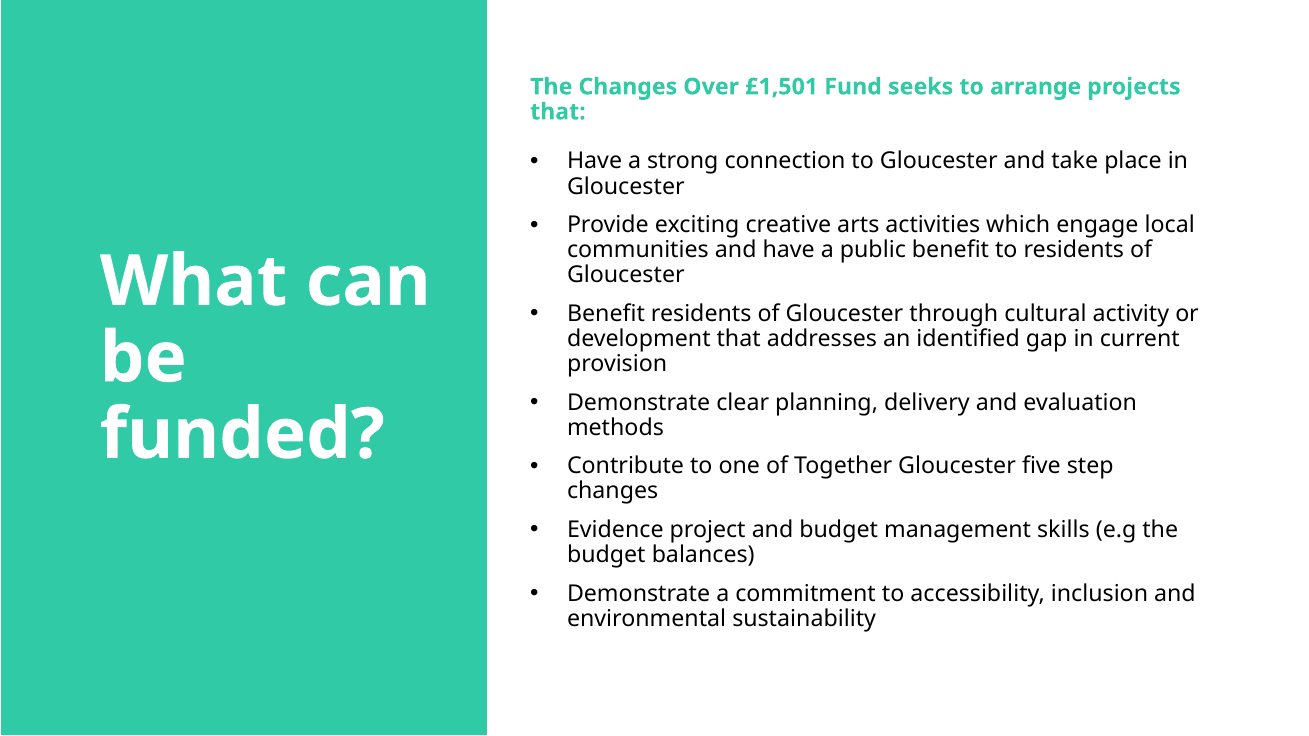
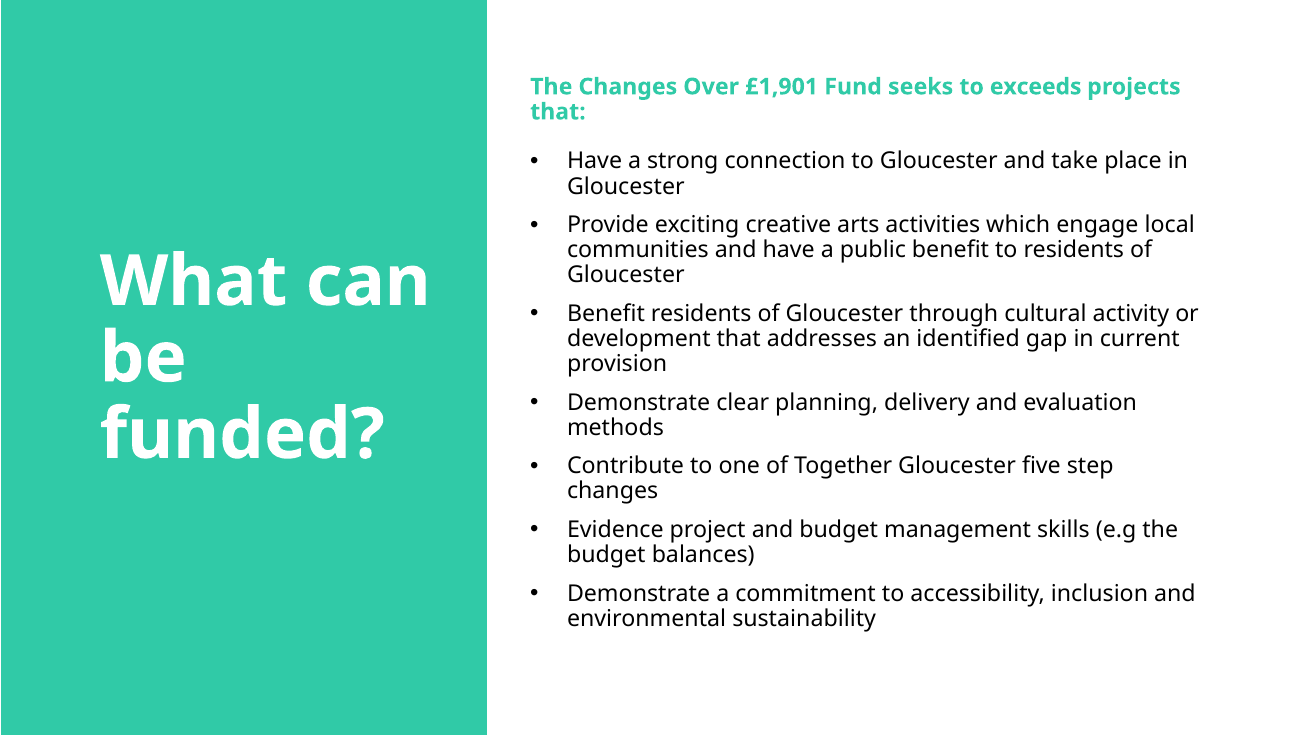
£1,501: £1,501 -> £1,901 (782, 87)
arrange: arrange -> exceeds (1036, 87)
